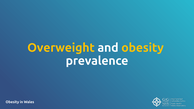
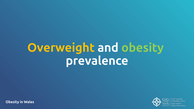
obesity colour: yellow -> light green (143, 48)
